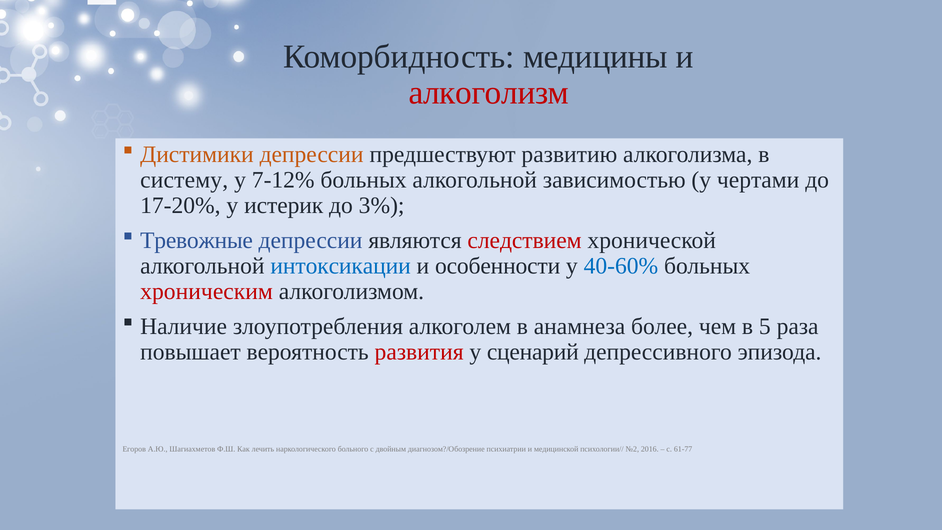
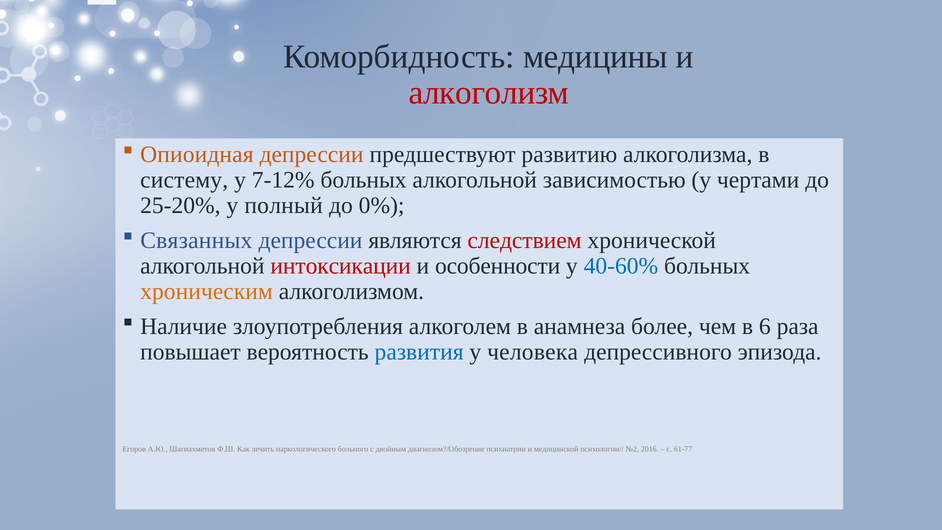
Дистимики: Дистимики -> Опиоидная (197, 154)
17-20%: 17-20% -> 25-20% (180, 205)
истерик: истерик -> полный (284, 205)
3%: 3% -> 0% (382, 205)
Тревожные: Тревожные -> Связанных (196, 240)
интоксикации colour: blue -> red (341, 266)
хроническим colour: red -> orange (207, 291)
5: 5 -> 6 (765, 327)
развития colour: red -> blue (419, 352)
сценарий: сценарий -> человека (533, 352)
